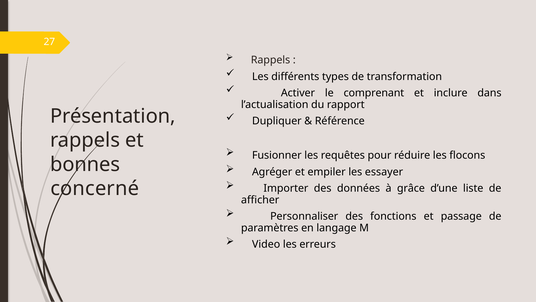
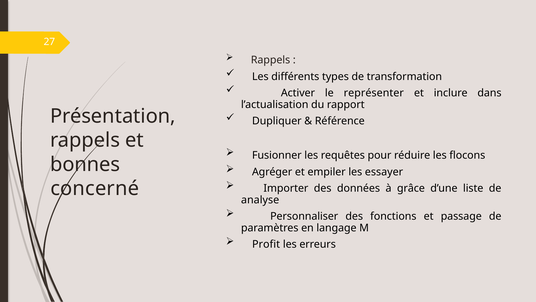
comprenant: comprenant -> représenter (374, 93)
afficher: afficher -> analyse (260, 200)
Video: Video -> Profit (266, 244)
